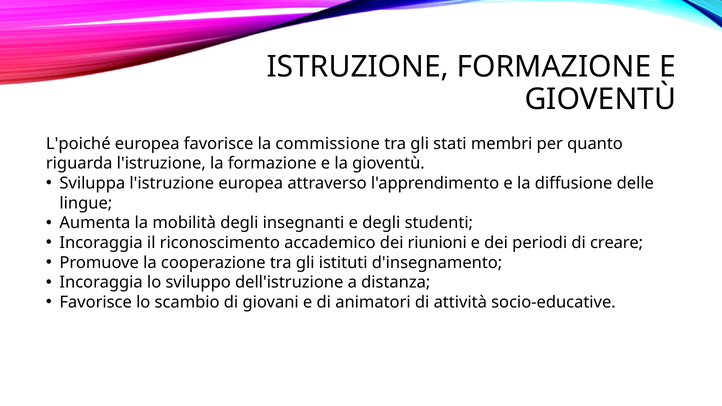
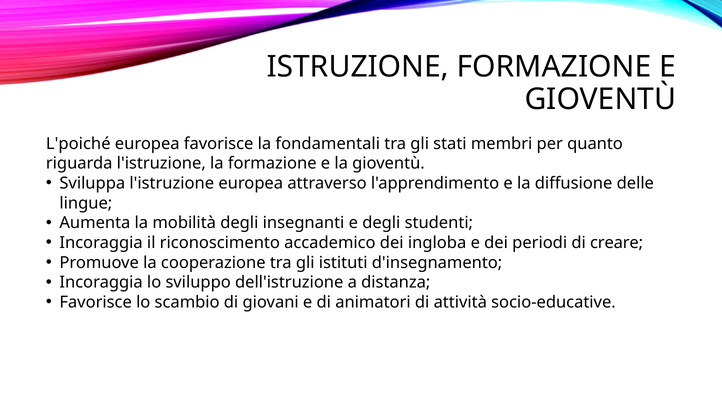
commissione: commissione -> fondamentali (328, 144)
riunioni: riunioni -> ingloba (437, 243)
